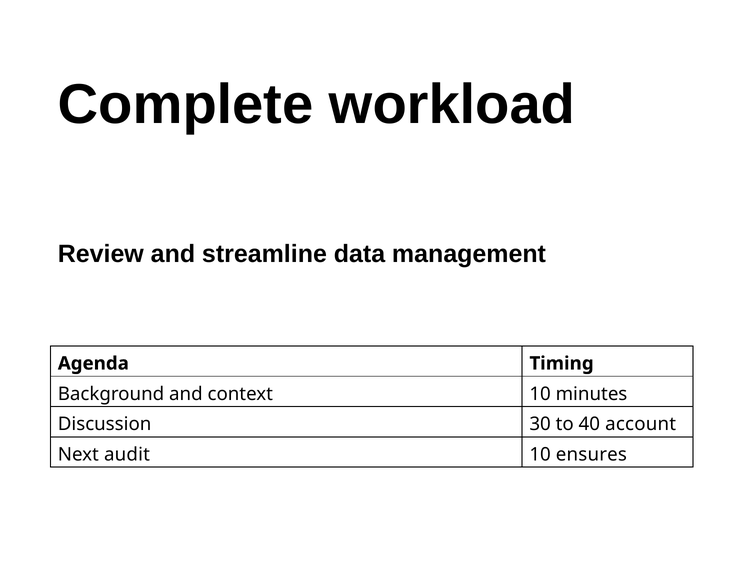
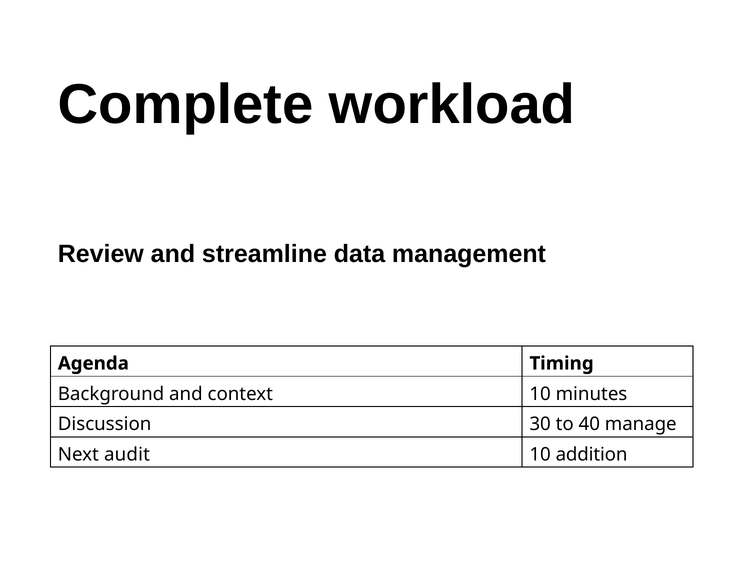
account: account -> manage (641, 424)
ensures: ensures -> addition (592, 454)
